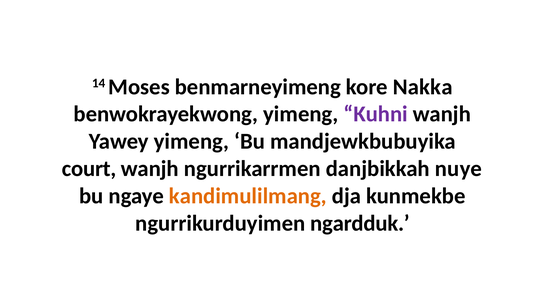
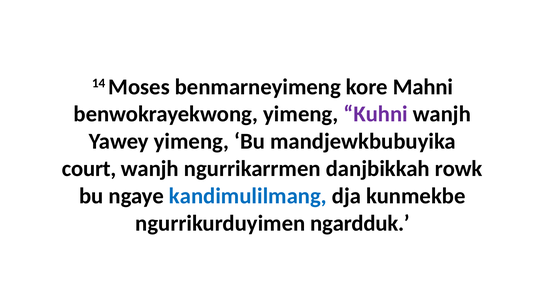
Nakka: Nakka -> Mahni (423, 87)
nuye: nuye -> rowk (459, 168)
kandimulilmang colour: orange -> blue (248, 196)
